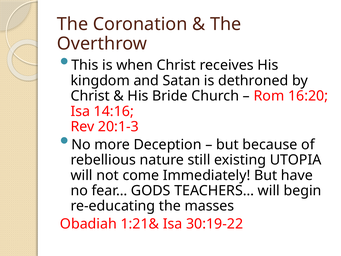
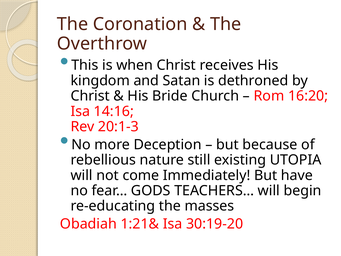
30:19-22: 30:19-22 -> 30:19-20 (215, 224)
